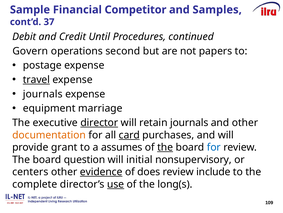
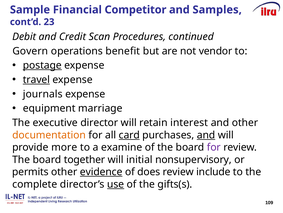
37: 37 -> 23 (49, 22)
Until: Until -> Scan (99, 37)
second: second -> benefit (123, 51)
papers: papers -> vendor (216, 51)
postage underline: none -> present (42, 65)
director underline: present -> none (99, 122)
retain journals: journals -> interest (189, 122)
and underline: none -> present (206, 135)
grant: grant -> more (64, 147)
assumes: assumes -> examine (122, 147)
the underline: present -> none (165, 147)
for colour: blue -> purple (214, 147)
question: question -> together (84, 159)
centers: centers -> permits (30, 171)
long(s: long(s -> gifts(s (175, 184)
